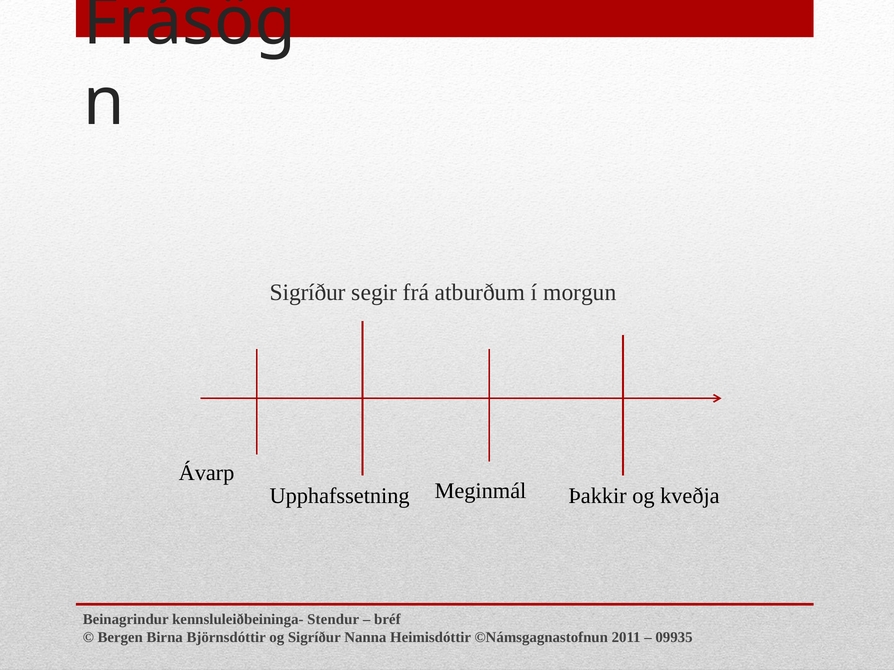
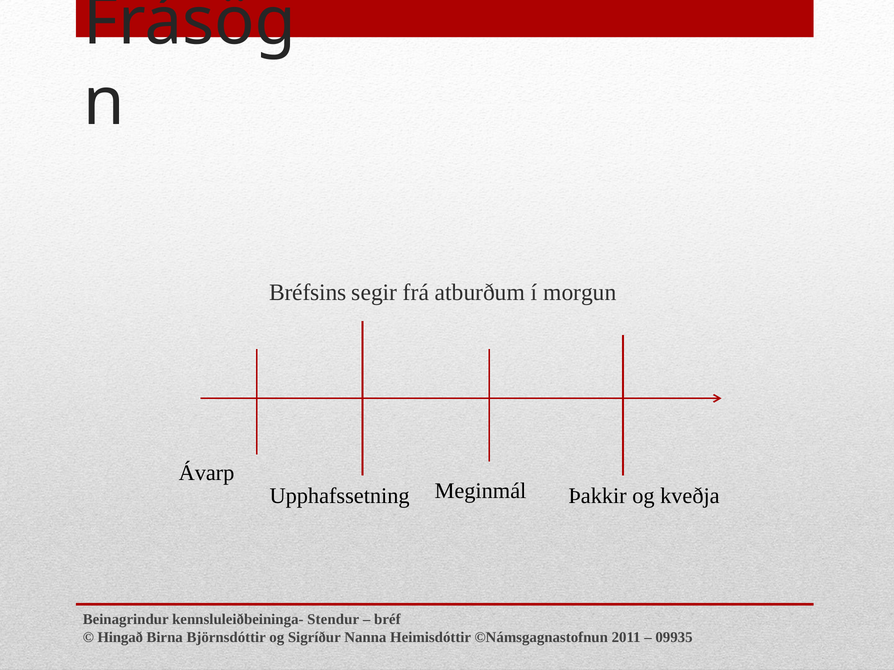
Sigríður: Sigríður -> Bréfsins (308, 293)
Bergen: Bergen -> Hingað (120, 638)
